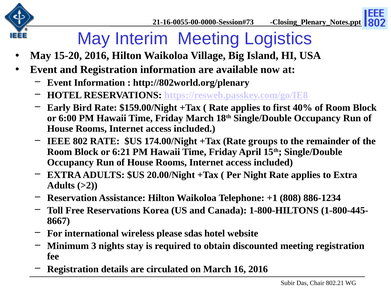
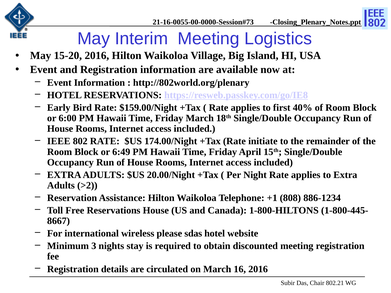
groups: groups -> initiate (263, 141)
6:21: 6:21 -> 6:49 (121, 152)
Reservations Korea: Korea -> House (156, 211)
